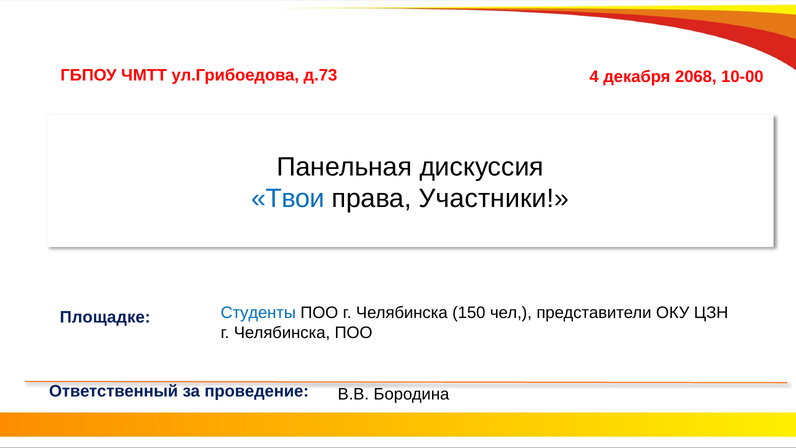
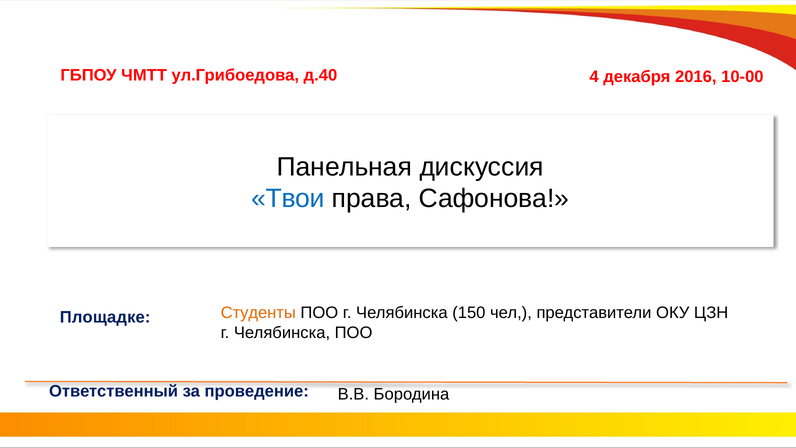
д.73: д.73 -> д.40 (320, 75)
2068: 2068 -> 2016 (696, 77)
Участники: Участники -> Сафонова (494, 198)
Студенты colour: blue -> orange (258, 313)
